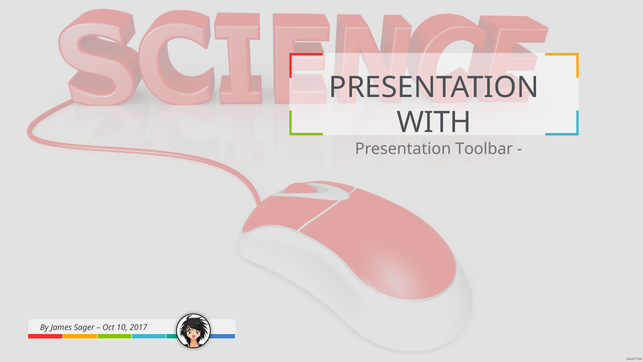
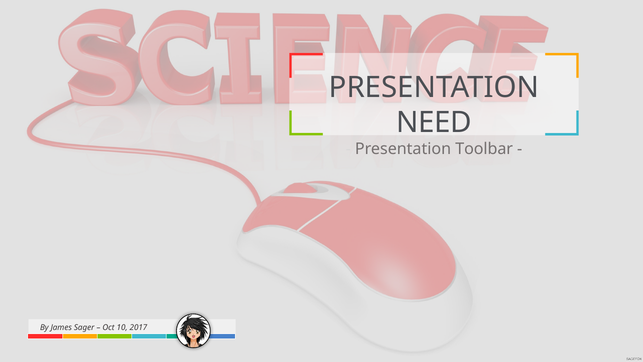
WITH: WITH -> NEED (434, 123)
